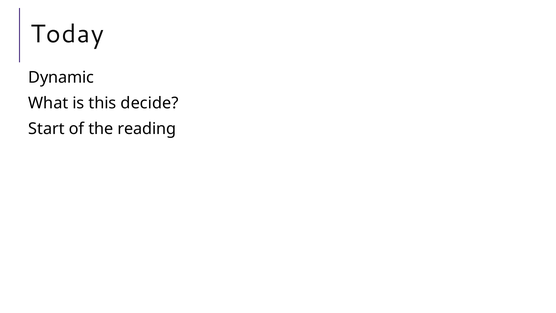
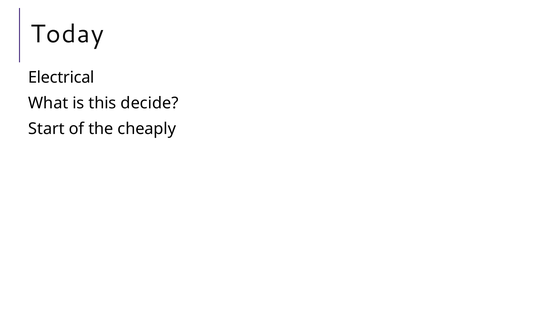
Dynamic: Dynamic -> Electrical (61, 78)
reading: reading -> cheaply (147, 129)
